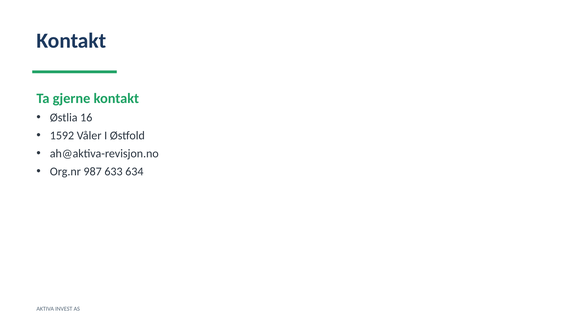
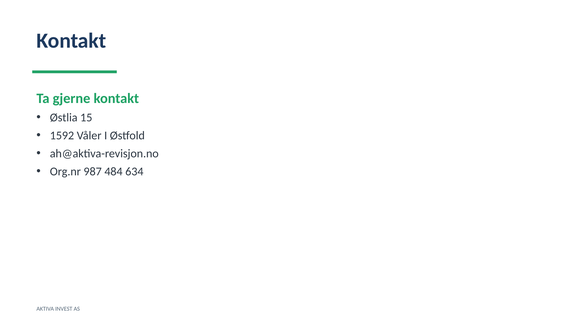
16: 16 -> 15 (86, 118)
633: 633 -> 484 (114, 172)
